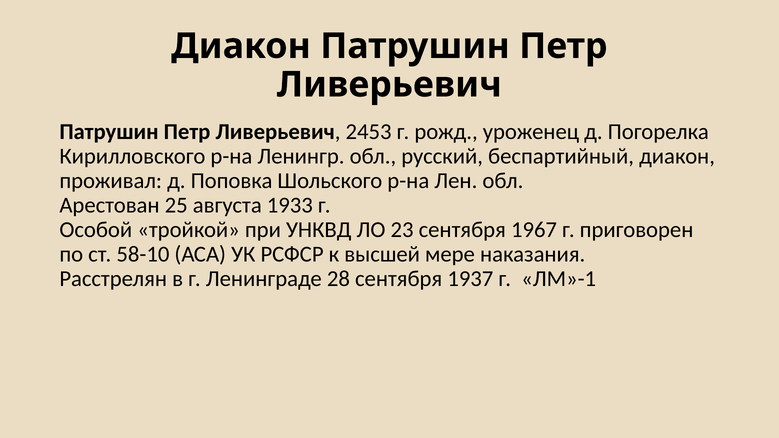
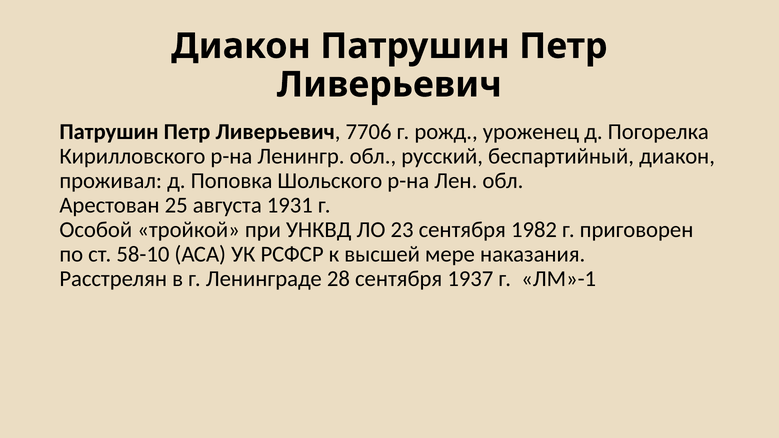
2453: 2453 -> 7706 (369, 132)
1933: 1933 -> 1931 (290, 205)
1967: 1967 -> 1982 (534, 230)
